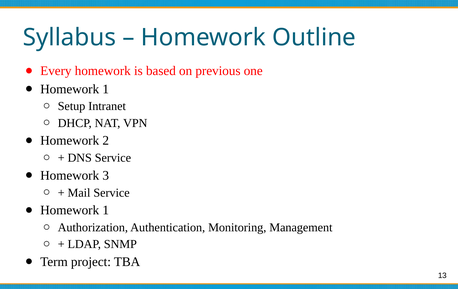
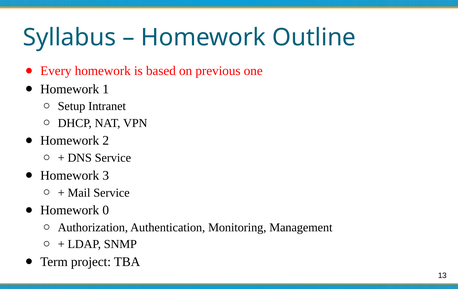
1: 1 -> 0 (106, 210)
